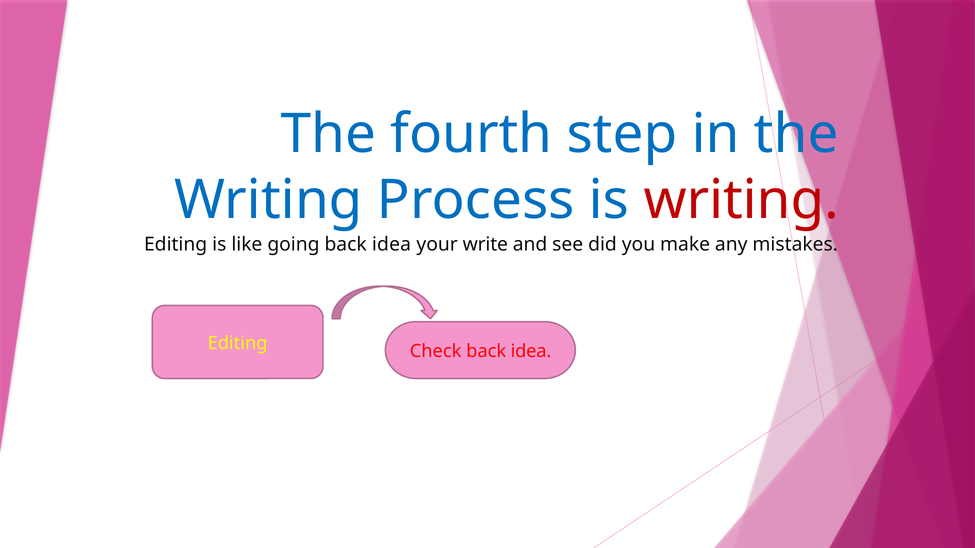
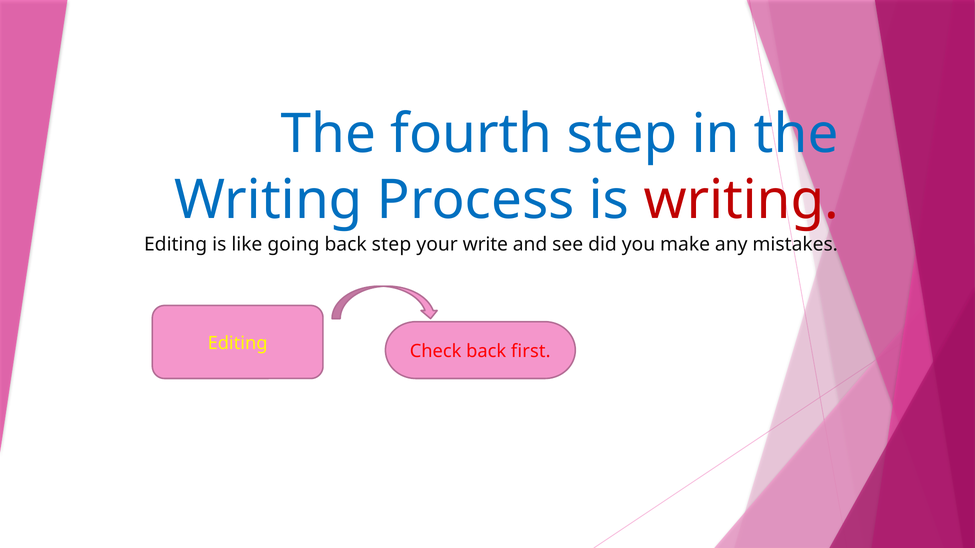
going back idea: idea -> step (391, 244)
Check back idea: idea -> first (531, 352)
